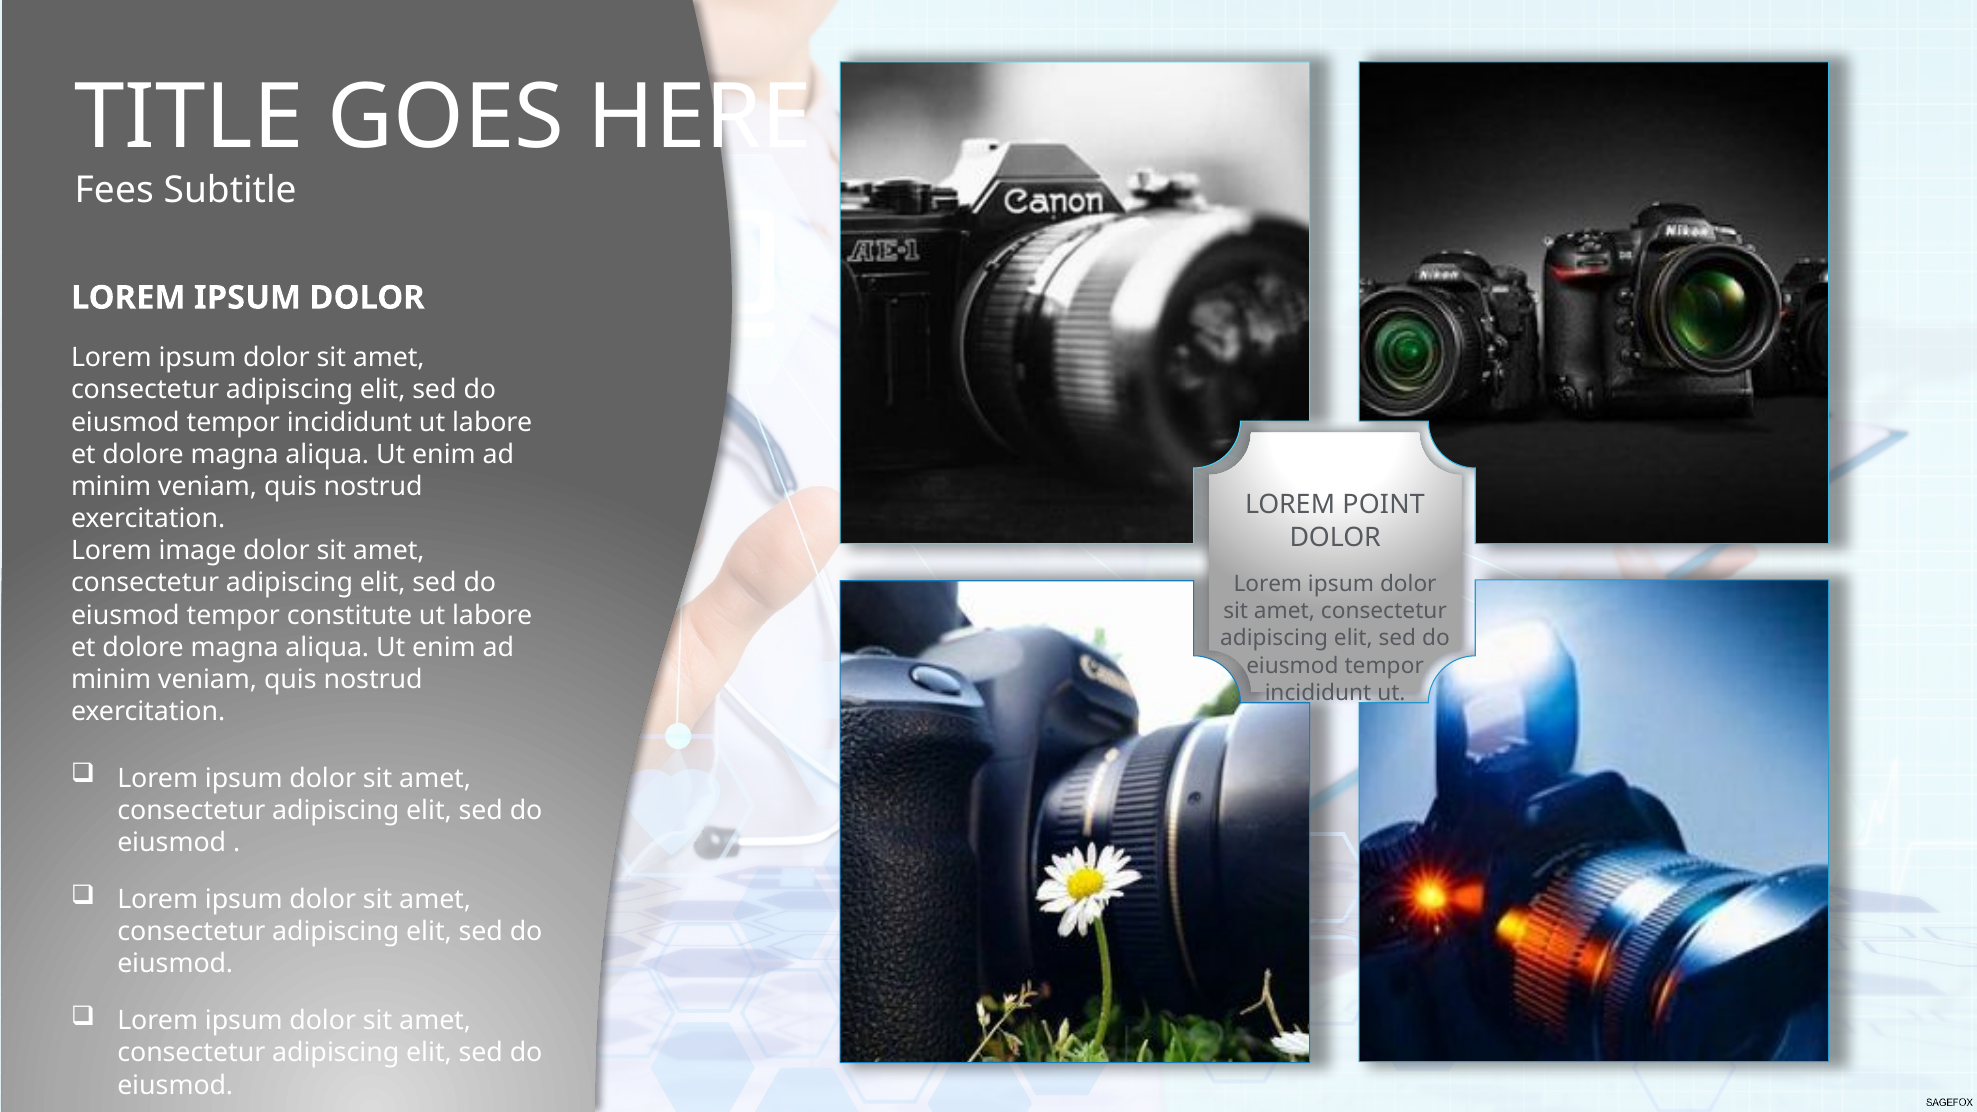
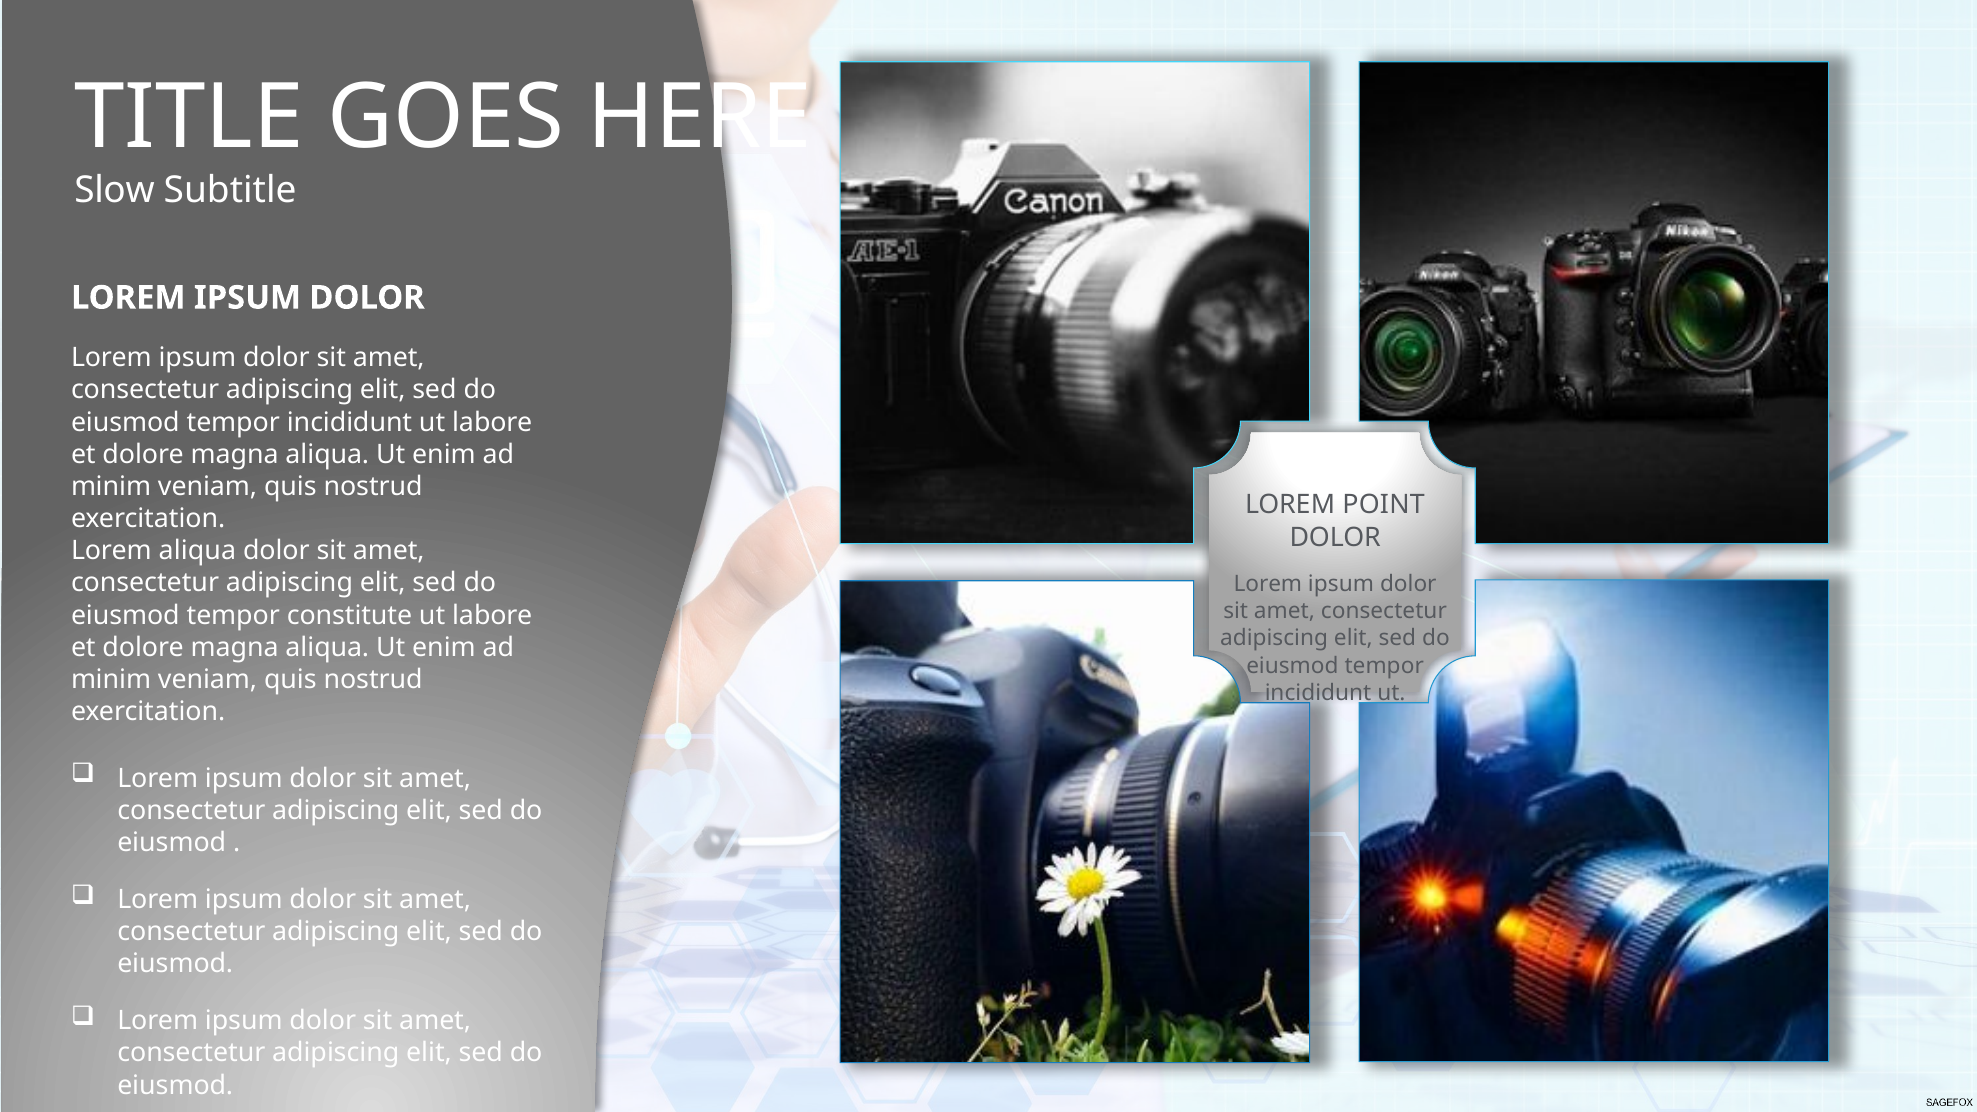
Fees: Fees -> Slow (114, 190)
Lorem image: image -> aliqua (197, 551)
